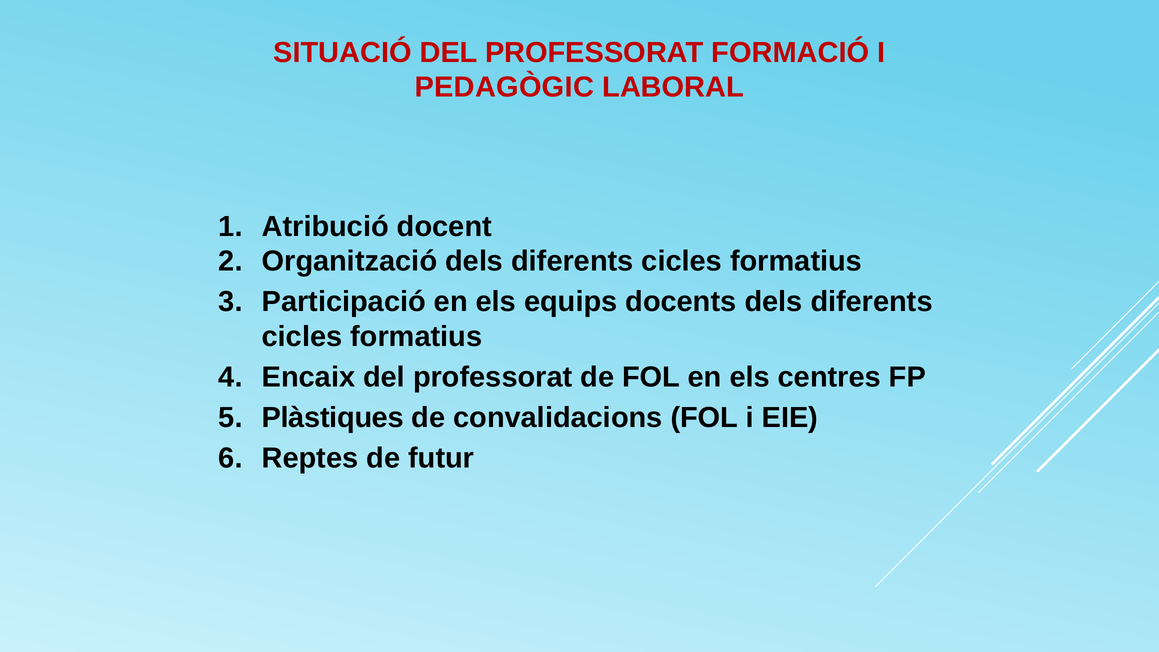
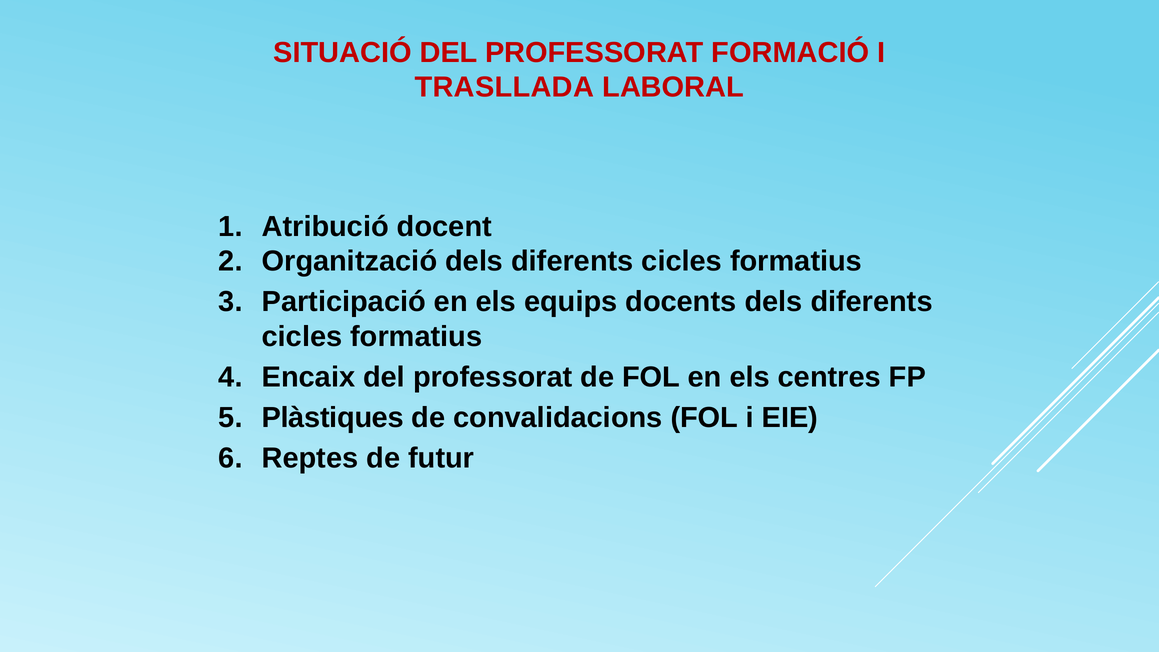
PEDAGÒGIC: PEDAGÒGIC -> TRASLLADA (504, 87)
